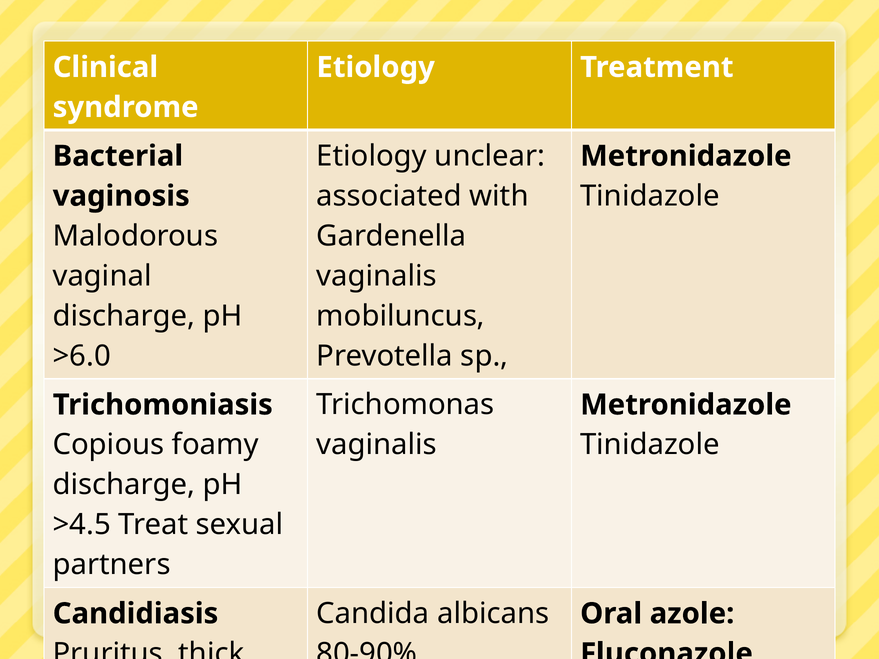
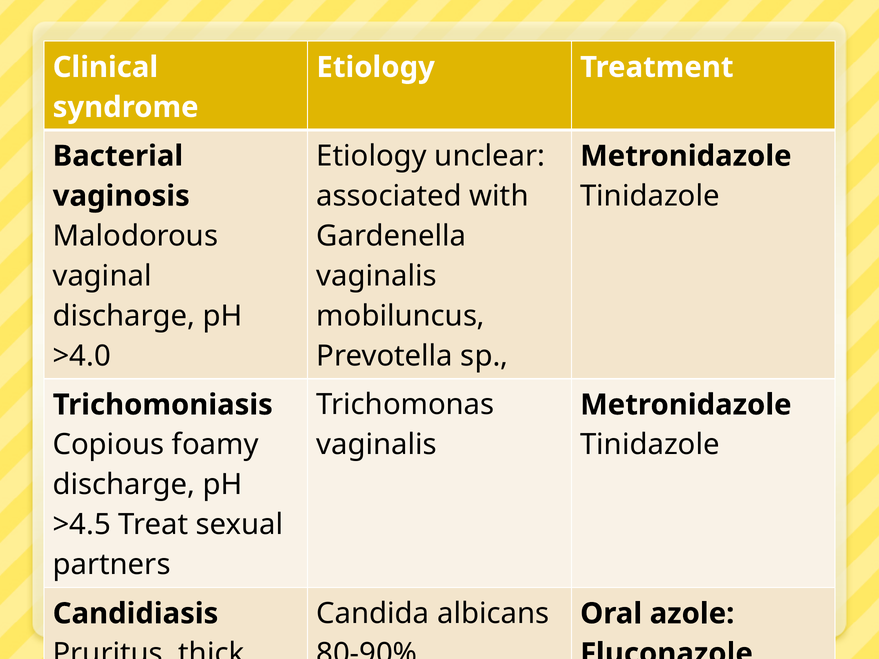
>6.0: >6.0 -> >4.0 (82, 356)
